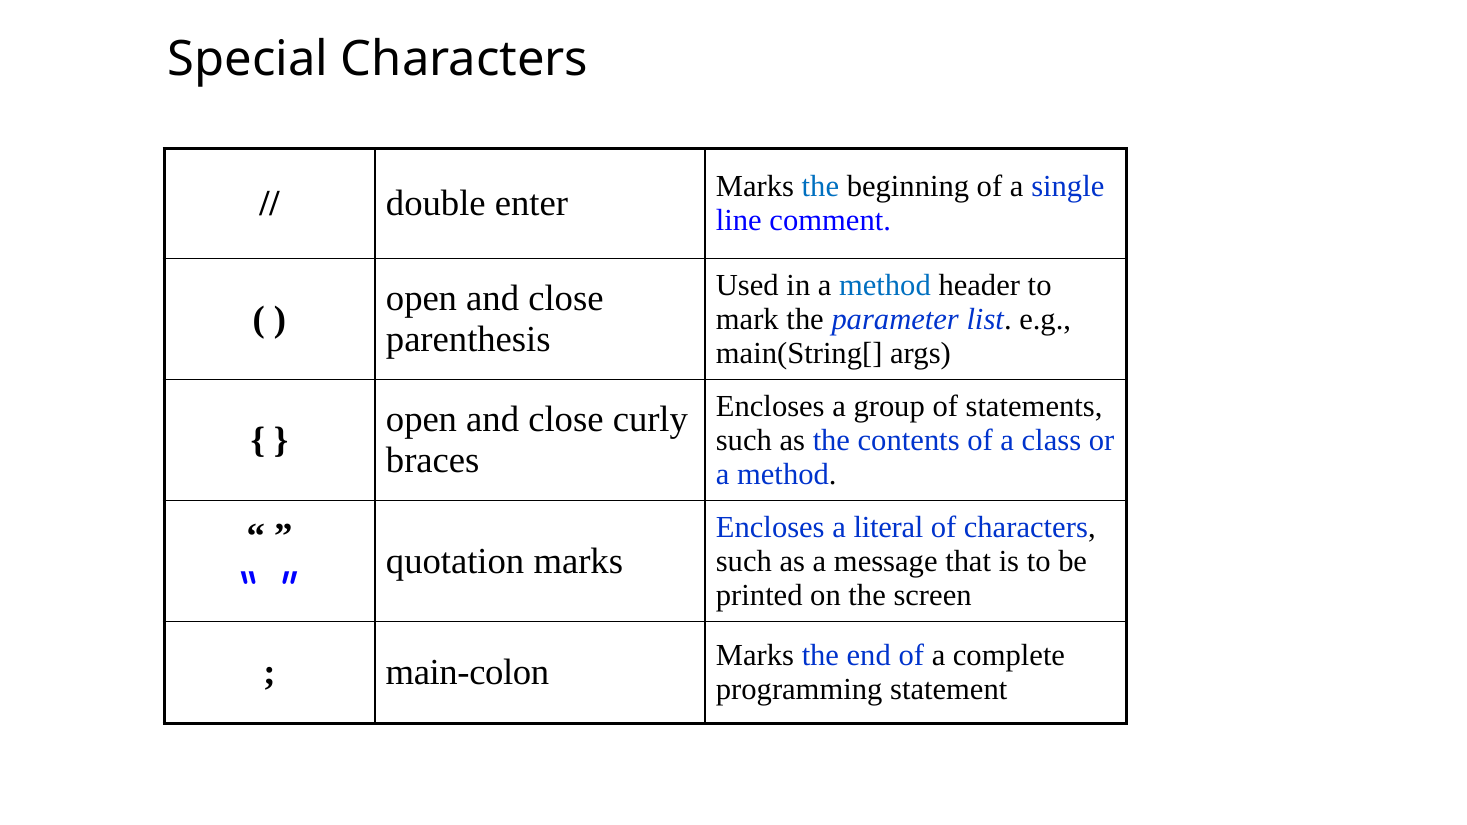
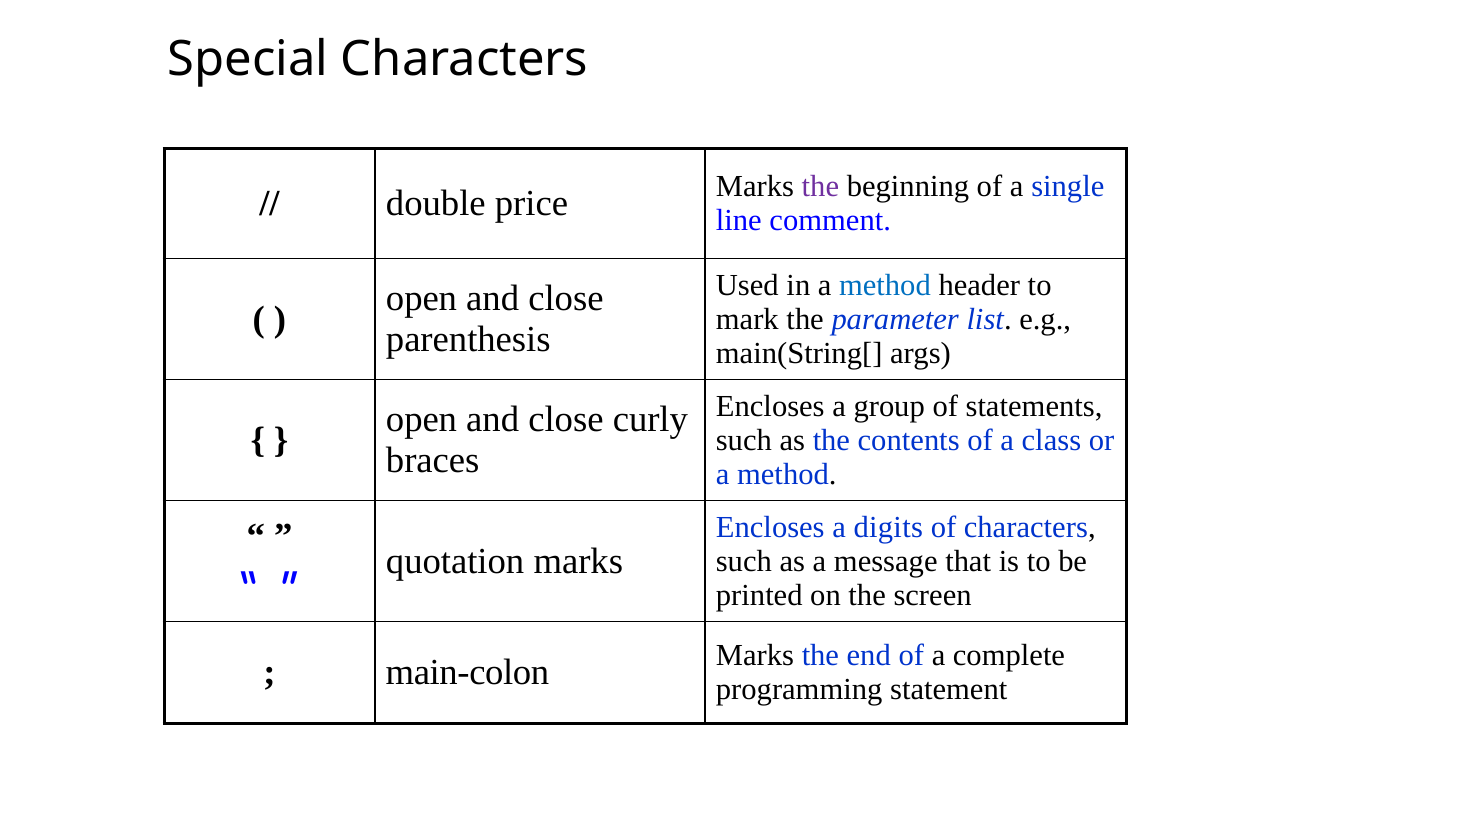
enter: enter -> price (531, 204)
the colour: blue -> purple (820, 187)
literal: literal -> digits (888, 527)
